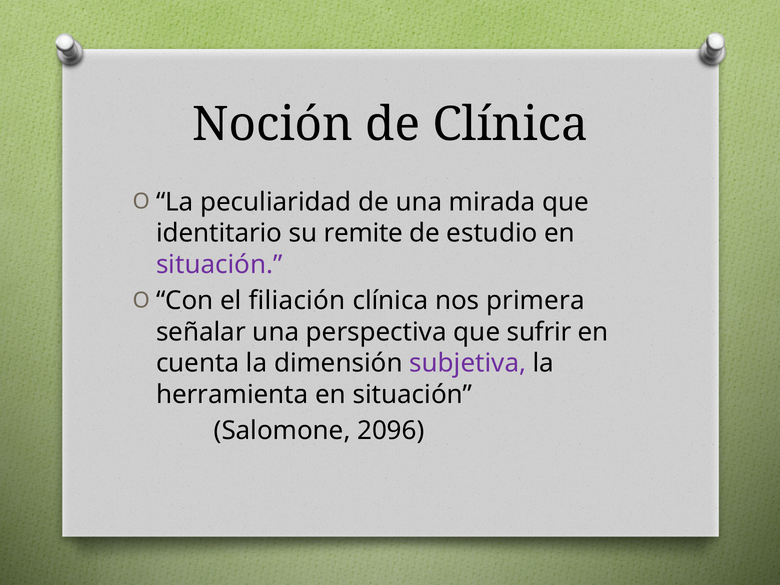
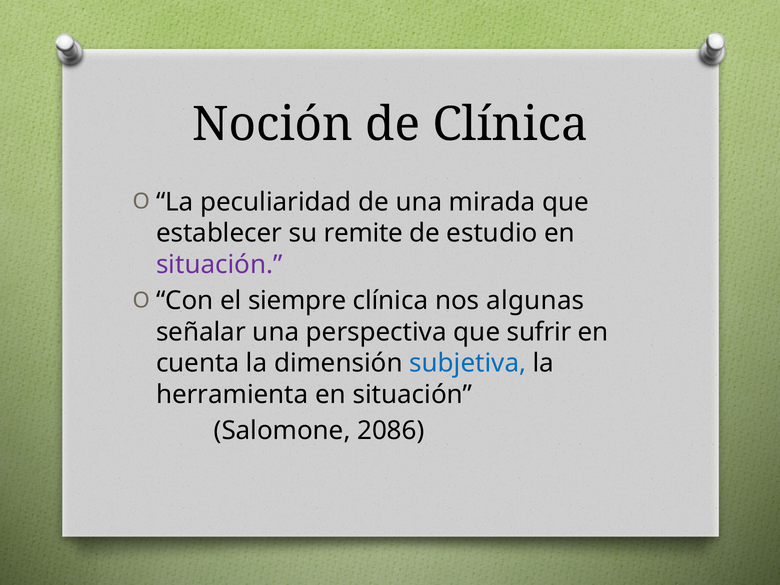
identitario: identitario -> establecer (219, 233)
filiación: filiación -> siempre (297, 301)
primera: primera -> algunas (535, 301)
subjetiva colour: purple -> blue (468, 363)
2096: 2096 -> 2086 (391, 431)
